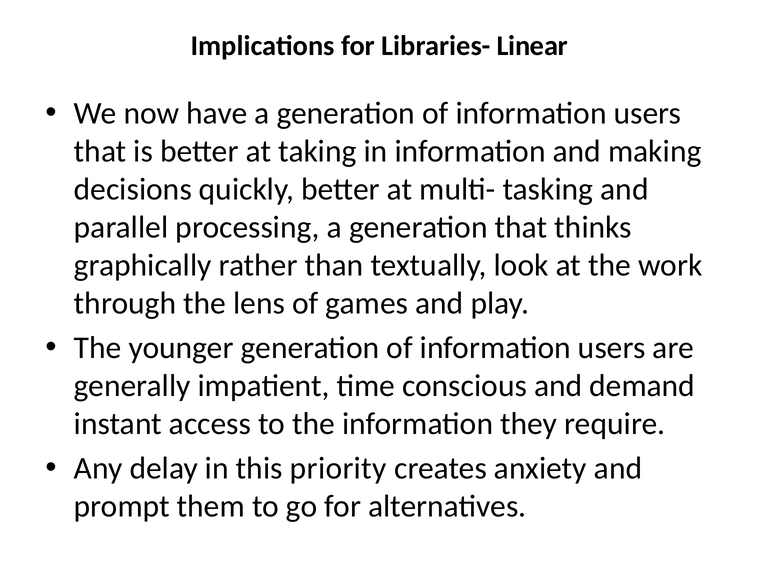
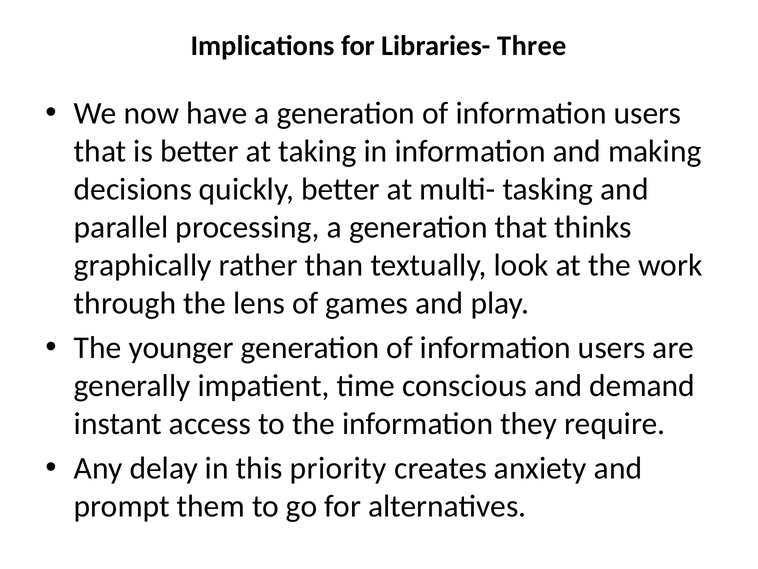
Linear: Linear -> Three (532, 46)
